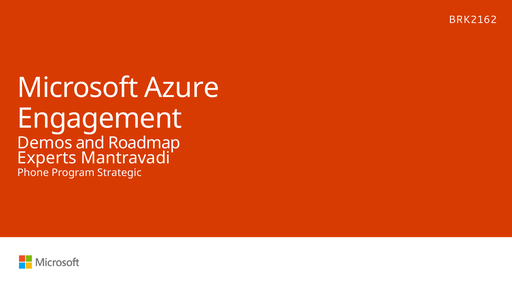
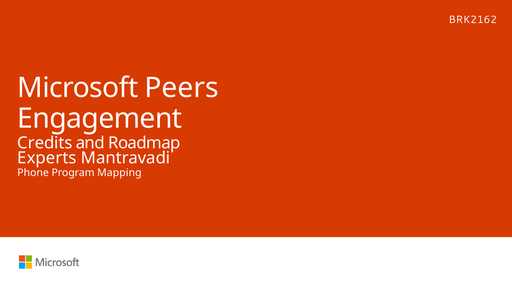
Azure: Azure -> Peers (182, 88)
Demos: Demos -> Credits (45, 143)
Strategic: Strategic -> Mapping (119, 173)
